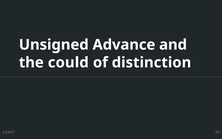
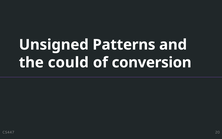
Advance: Advance -> Patterns (124, 45)
distinction: distinction -> conversion (152, 62)
